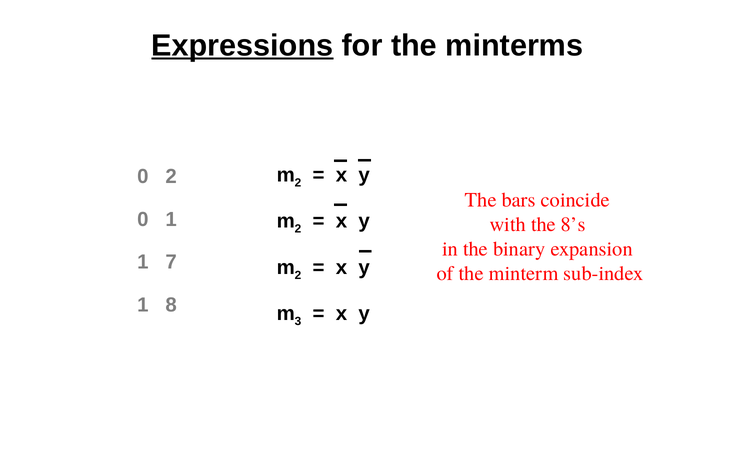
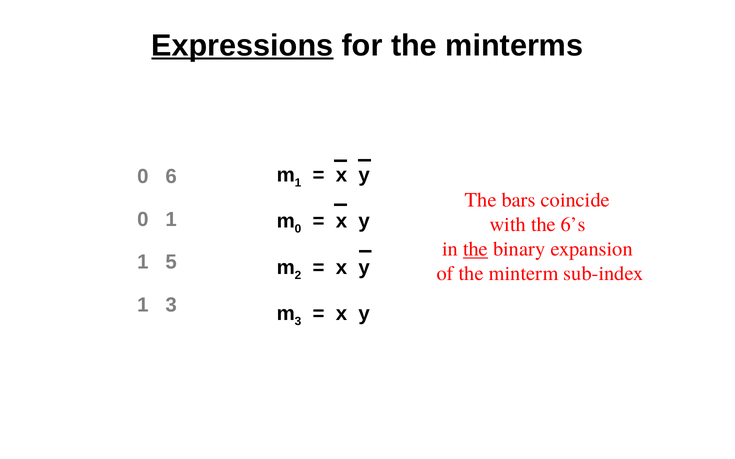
2: 2 -> 1 (298, 183)
0 2: 2 -> 6 (171, 177)
2: 2 -> 0 (298, 229)
8’s: 8’s -> 6’s (573, 225)
the underline: none -> present (476, 249)
7: 7 -> 5 (171, 262)
1 8: 8 -> 3 (171, 305)
